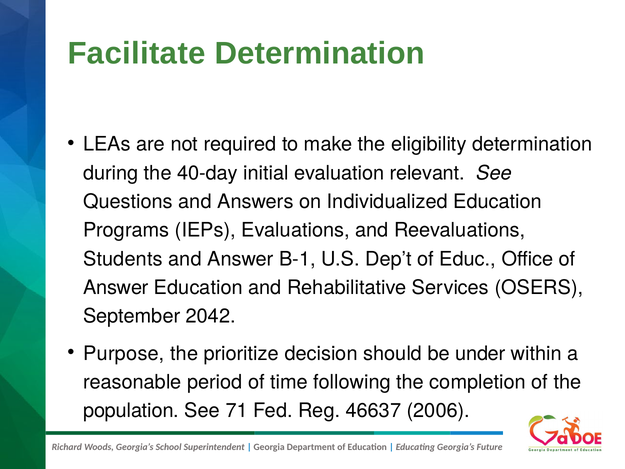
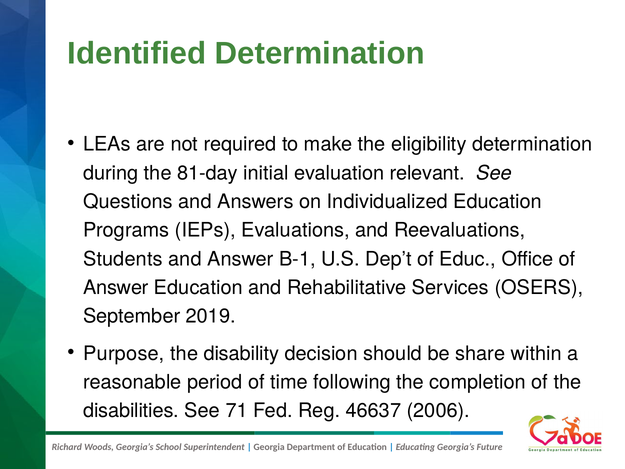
Facilitate: Facilitate -> Identified (137, 54)
40-day: 40-day -> 81-day (208, 173)
2042: 2042 -> 2019 (211, 316)
prioritize: prioritize -> disability (241, 353)
under: under -> share (480, 353)
population: population -> disabilities (131, 411)
